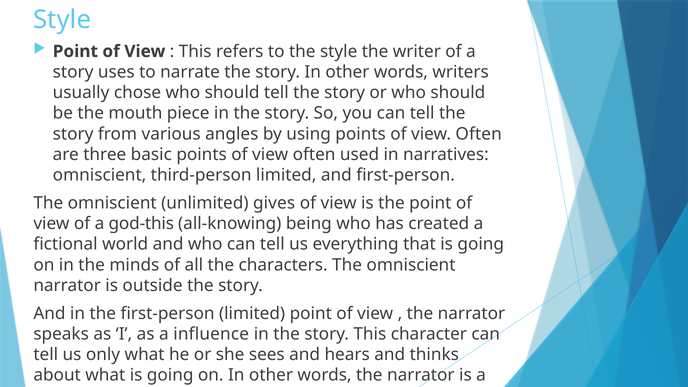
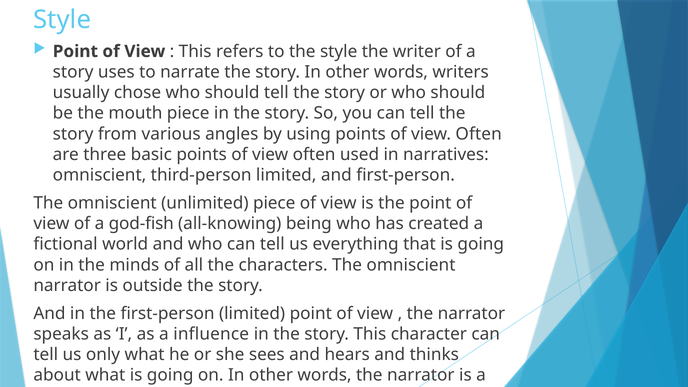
unlimited gives: gives -> piece (274, 203)
god-this: god-this -> god-fish (141, 224)
